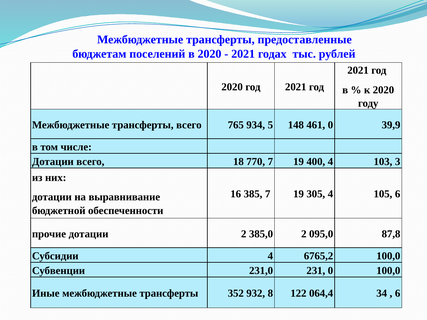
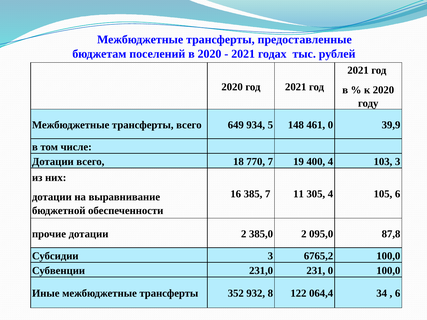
765: 765 -> 649 (236, 125)
385 7 19: 19 -> 11 (299, 194)
Субсидии 4: 4 -> 3 (270, 256)
